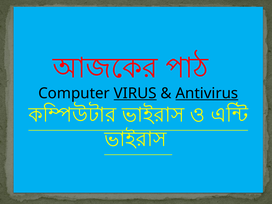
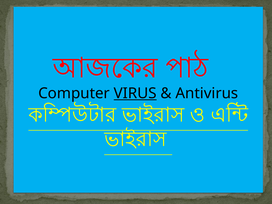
Antivirus underline: present -> none (207, 93)
